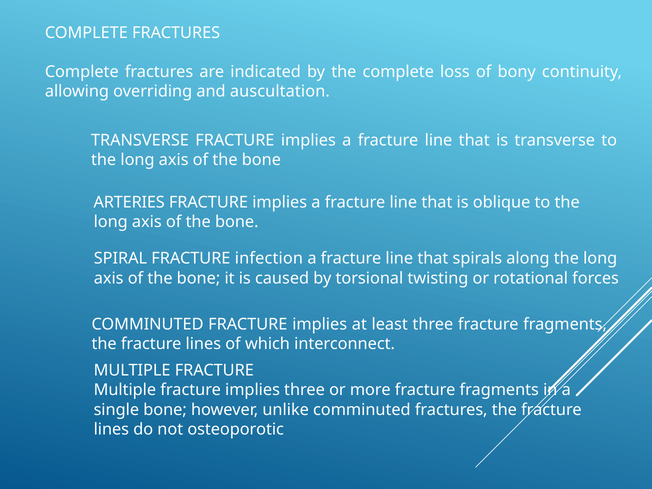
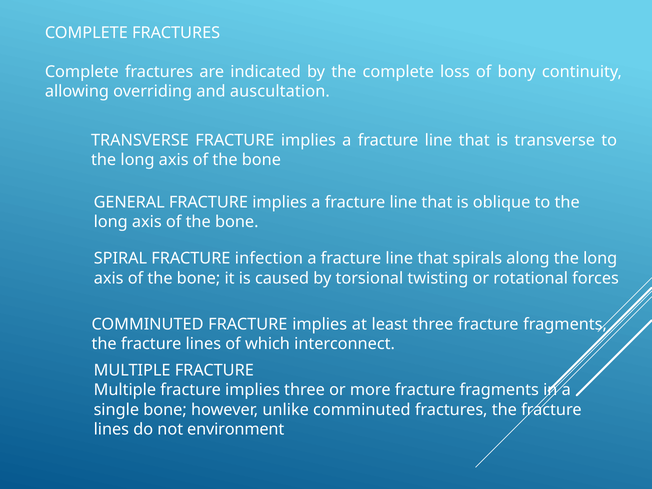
ARTERIES: ARTERIES -> GENERAL (129, 202)
osteoporotic: osteoporotic -> environment (236, 429)
